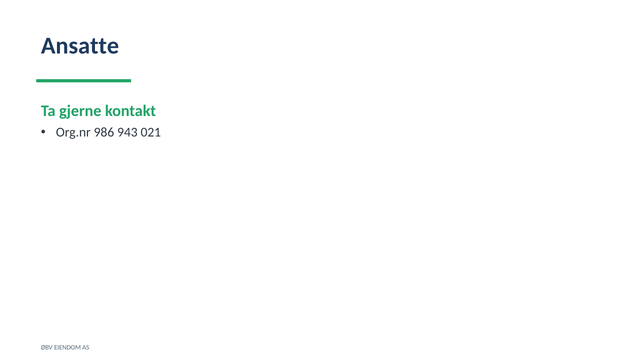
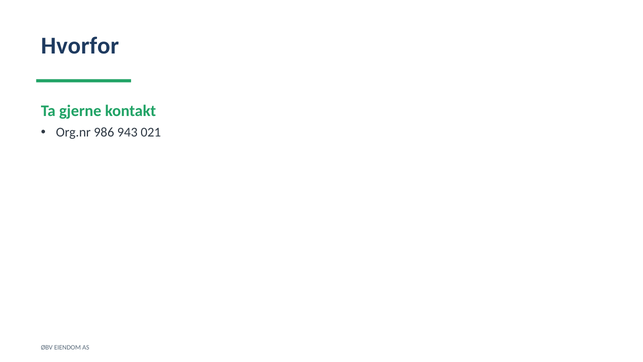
Ansatte: Ansatte -> Hvorfor (80, 46)
